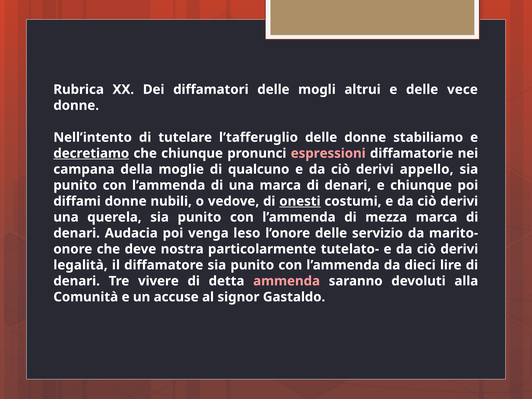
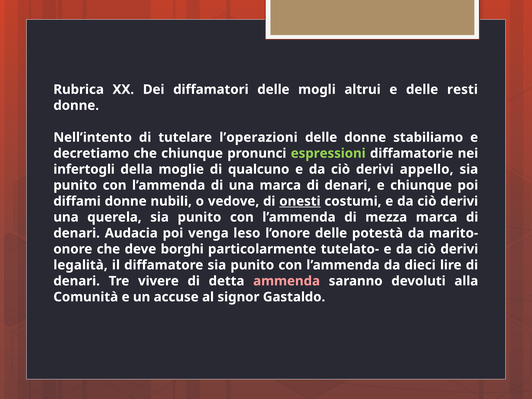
vece: vece -> resti (462, 90)
l’tafferuglio: l’tafferuglio -> l’operazioni (258, 137)
decretiamo underline: present -> none (91, 153)
espressioni colour: pink -> light green (328, 153)
campana: campana -> infertogli (84, 169)
servizio: servizio -> potestà (377, 233)
nostra: nostra -> borghi (182, 249)
